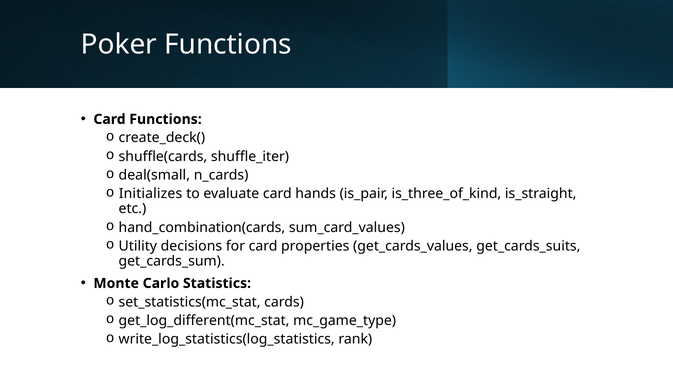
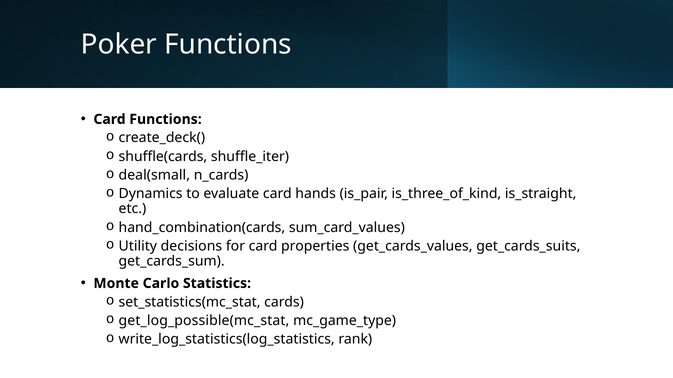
Initializes: Initializes -> Dynamics (151, 194)
get_log_different(mc_stat: get_log_different(mc_stat -> get_log_possible(mc_stat (204, 321)
